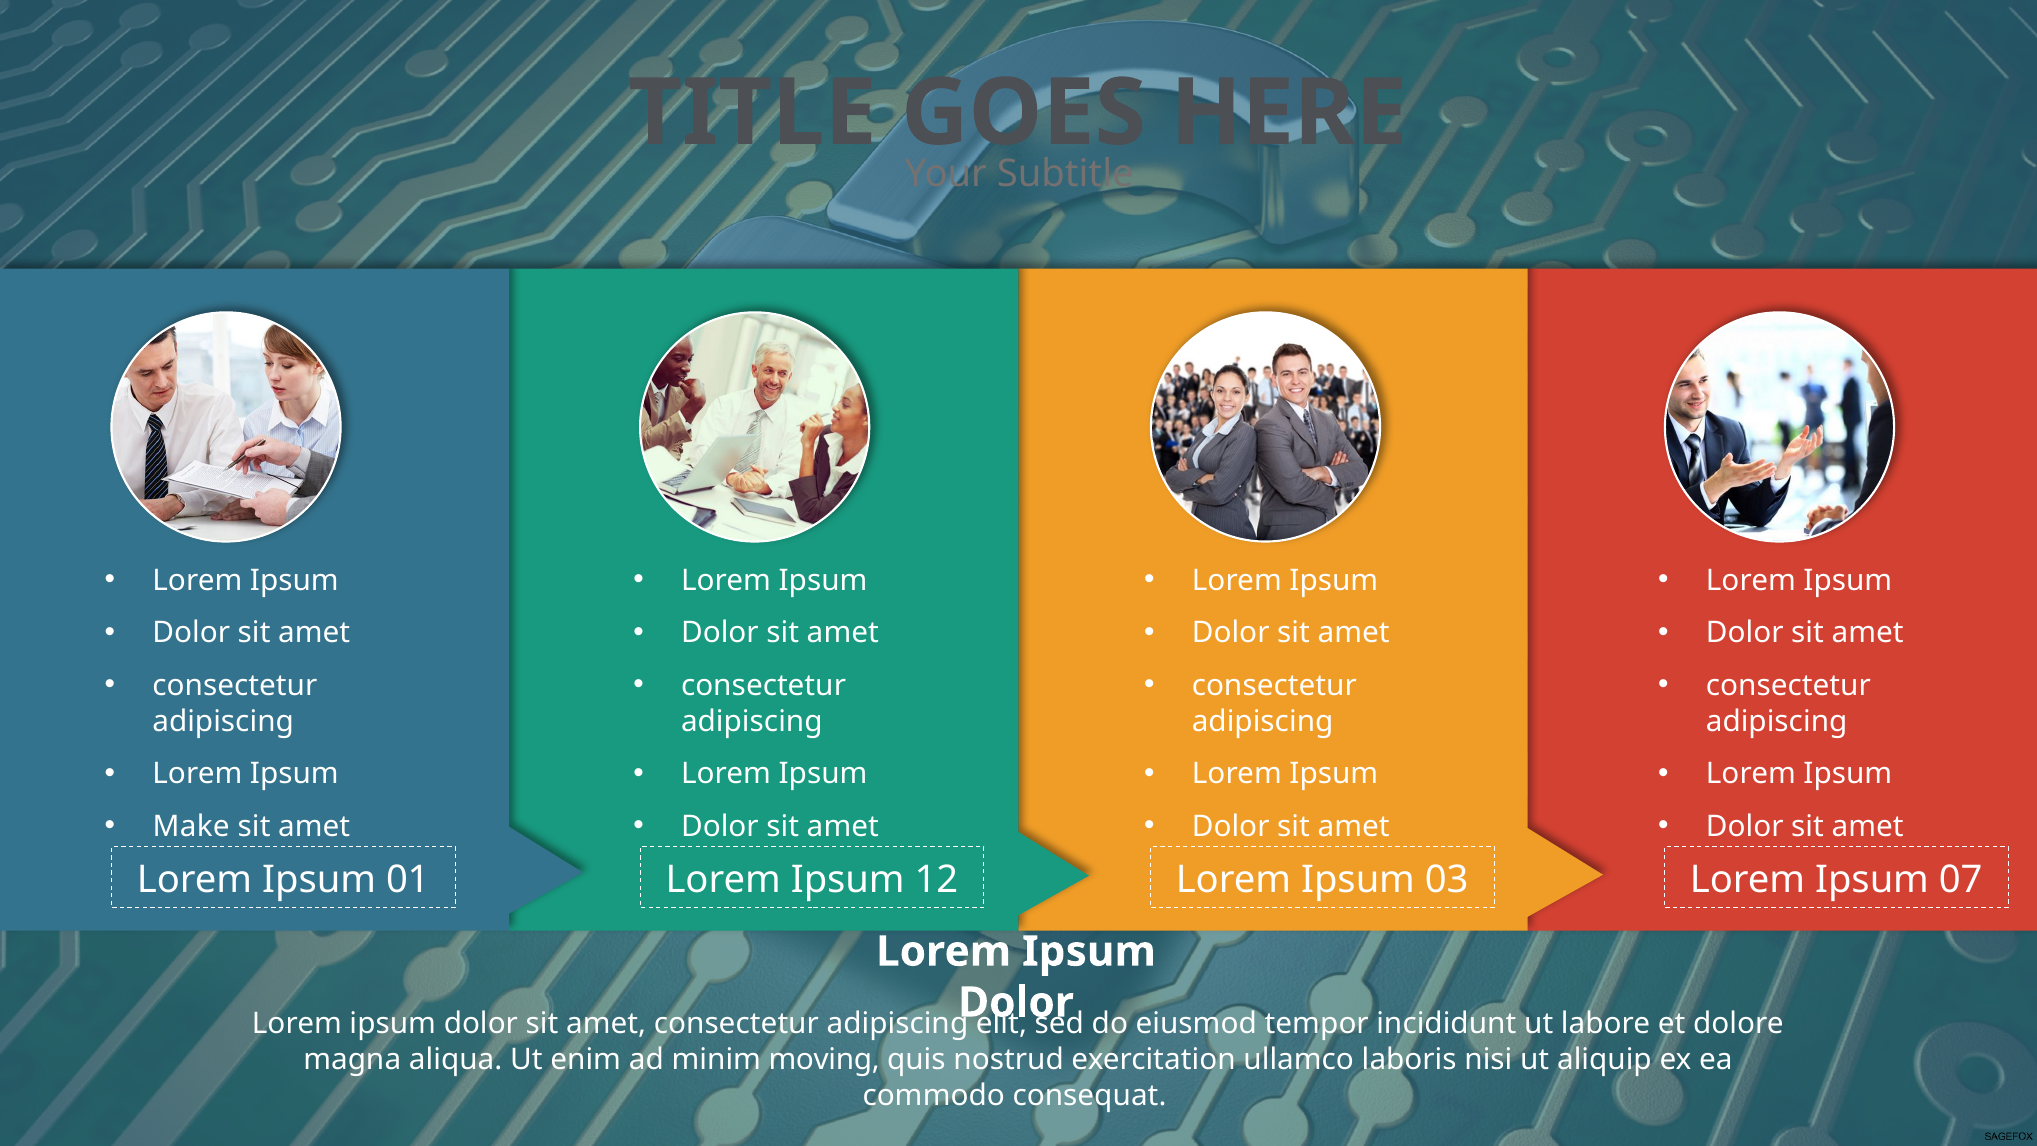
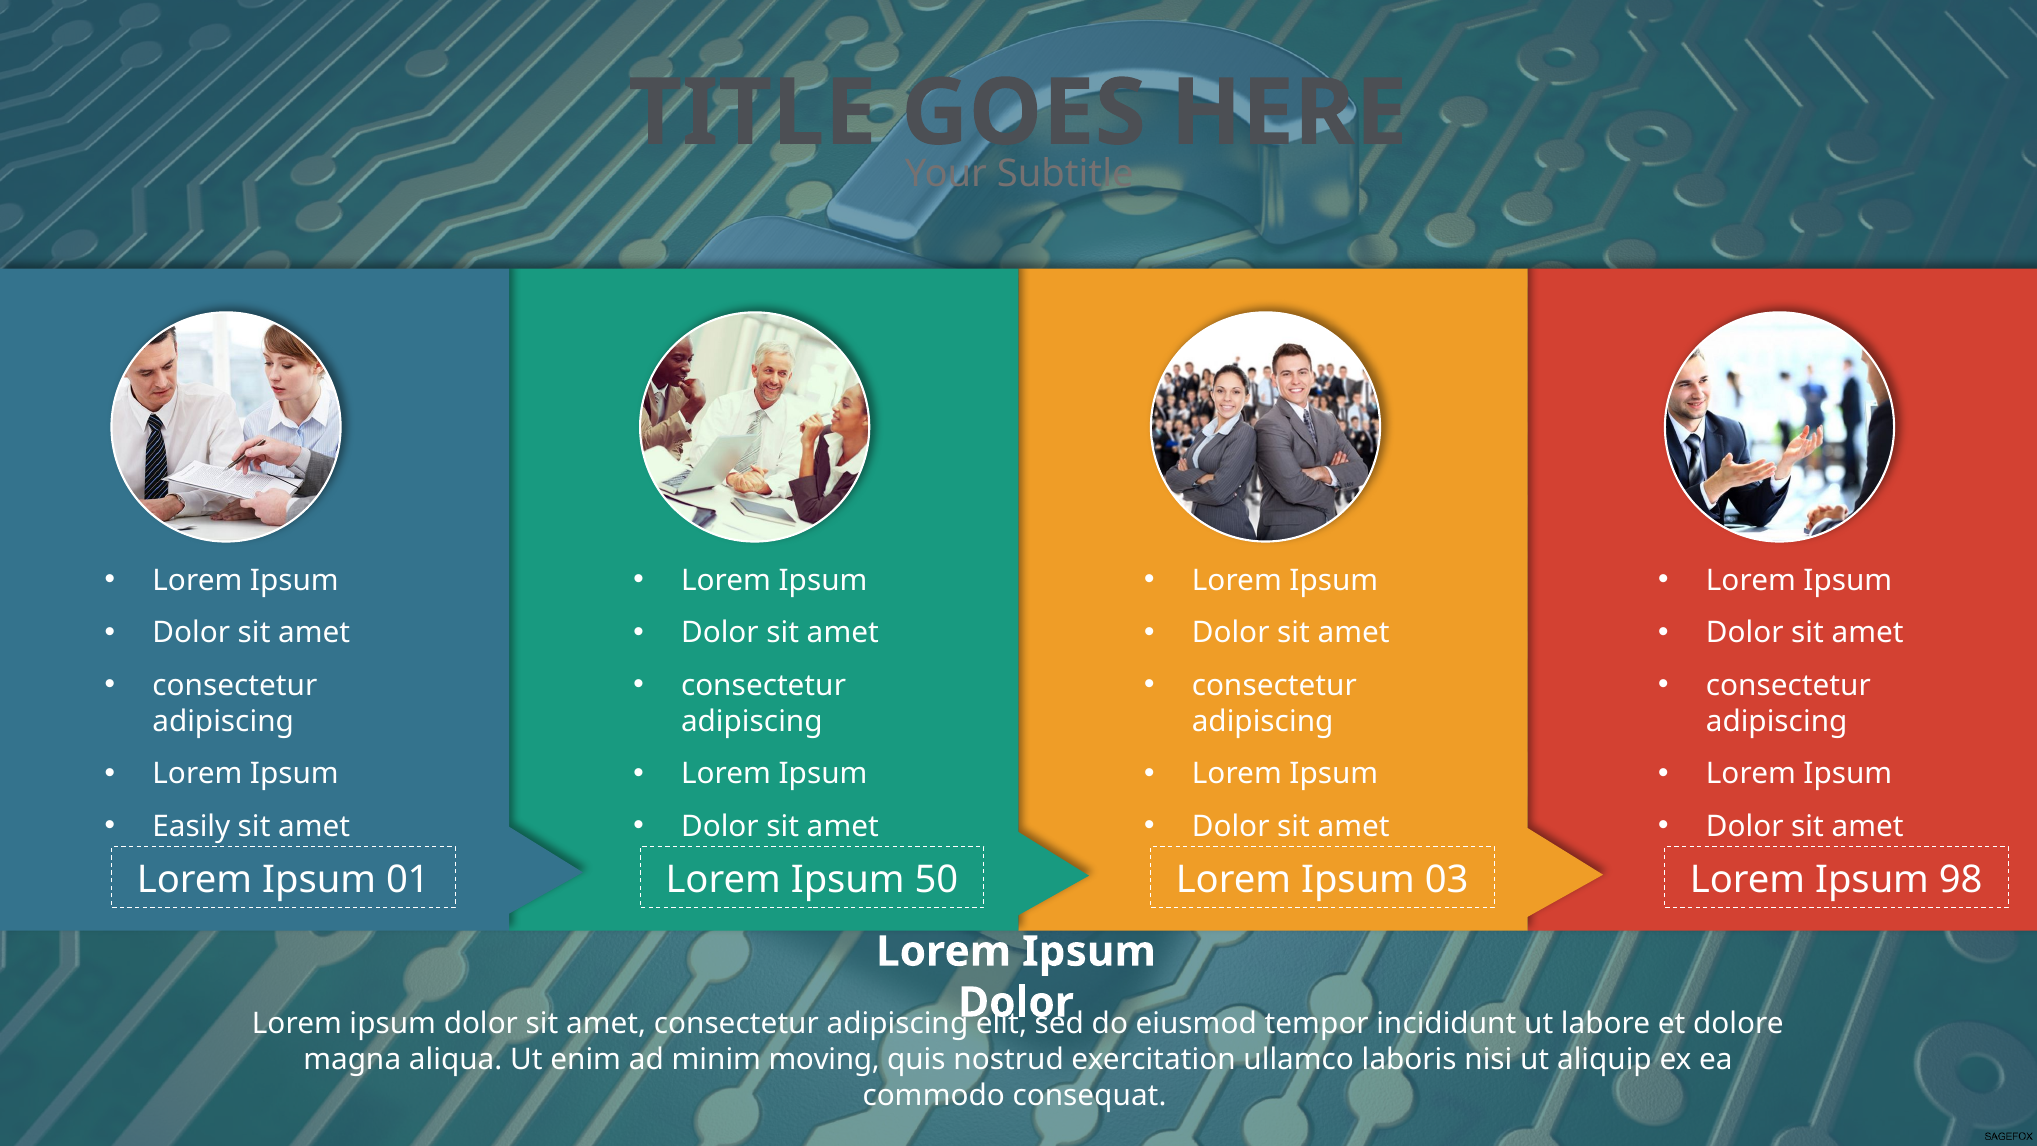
Make: Make -> Easily (191, 826)
12: 12 -> 50 (936, 880)
07: 07 -> 98 (1961, 879)
